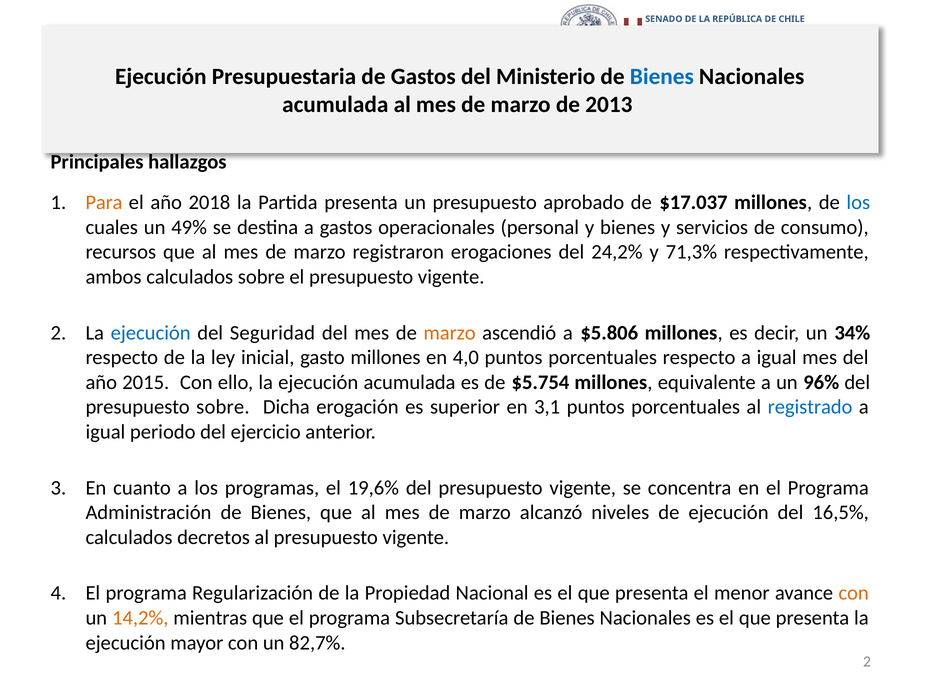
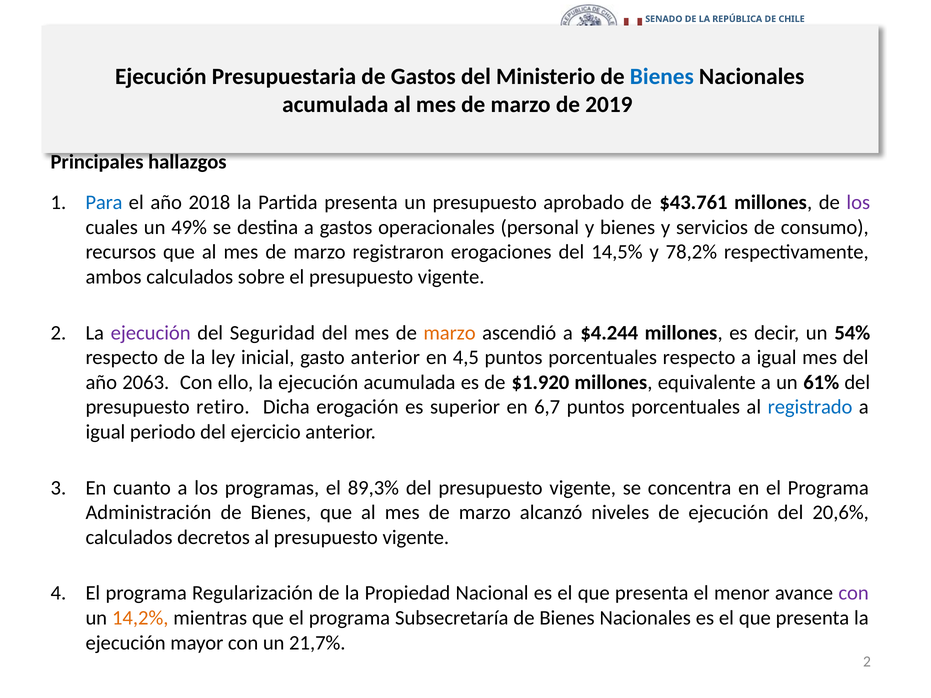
2013: 2013 -> 2019 (609, 105)
Para colour: orange -> blue (104, 203)
$17.037: $17.037 -> $43.761 (693, 203)
los colour: blue -> purple (858, 203)
24,2%: 24,2% -> 14,5% (617, 252)
71,3%: 71,3% -> 78,2% (691, 252)
ejecución colour: blue -> purple (151, 333)
$5.806: $5.806 -> $4.244 (609, 333)
34%: 34% -> 54% (852, 333)
gasto millones: millones -> anterior (385, 358)
4,0: 4,0 -> 4,5 (466, 358)
2015: 2015 -> 2063 (146, 382)
$5.754: $5.754 -> $1.920 (540, 382)
96%: 96% -> 61% (821, 382)
presupuesto sobre: sobre -> retiro (223, 407)
3,1: 3,1 -> 6,7 (547, 407)
19,6%: 19,6% -> 89,3% (373, 488)
16,5%: 16,5% -> 20,6% (841, 513)
con colour: orange -> purple (854, 593)
82,7%: 82,7% -> 21,7% (317, 643)
